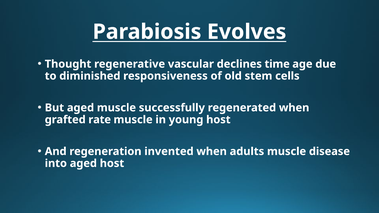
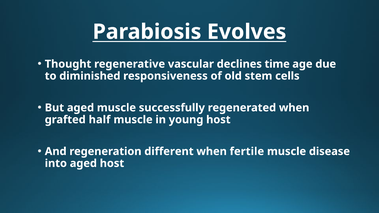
rate: rate -> half (100, 120)
invented: invented -> different (169, 152)
adults: adults -> fertile (247, 152)
